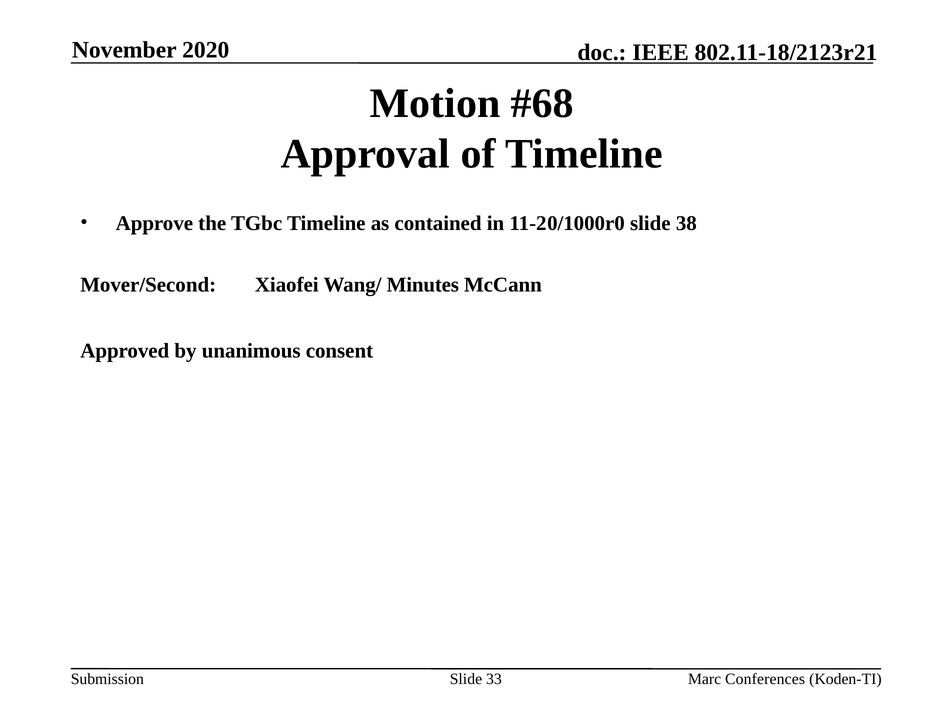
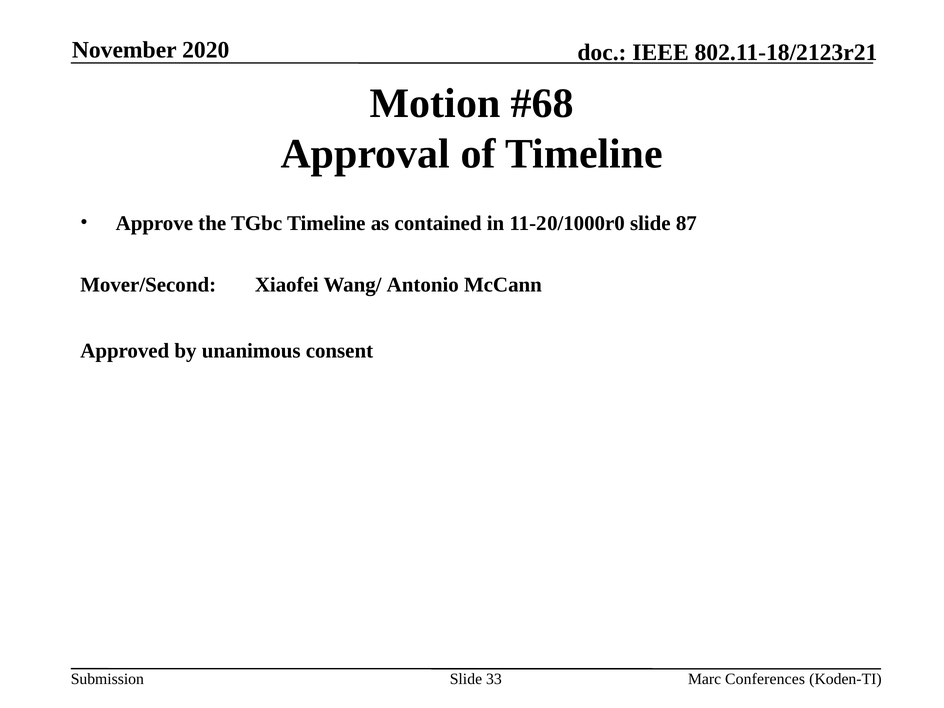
38: 38 -> 87 (686, 223)
Minutes: Minutes -> Antonio (423, 285)
